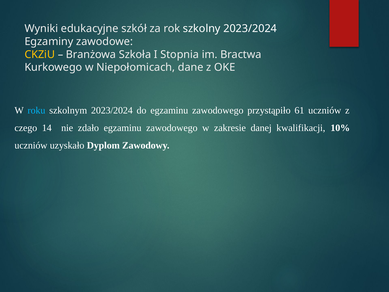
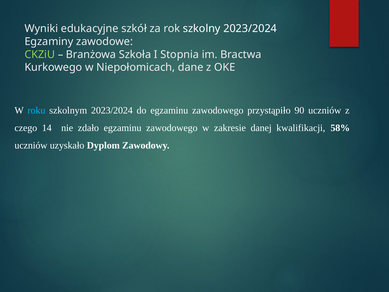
CKZiU colour: yellow -> light green (40, 54)
61: 61 -> 90 (299, 110)
10%: 10% -> 58% (340, 128)
